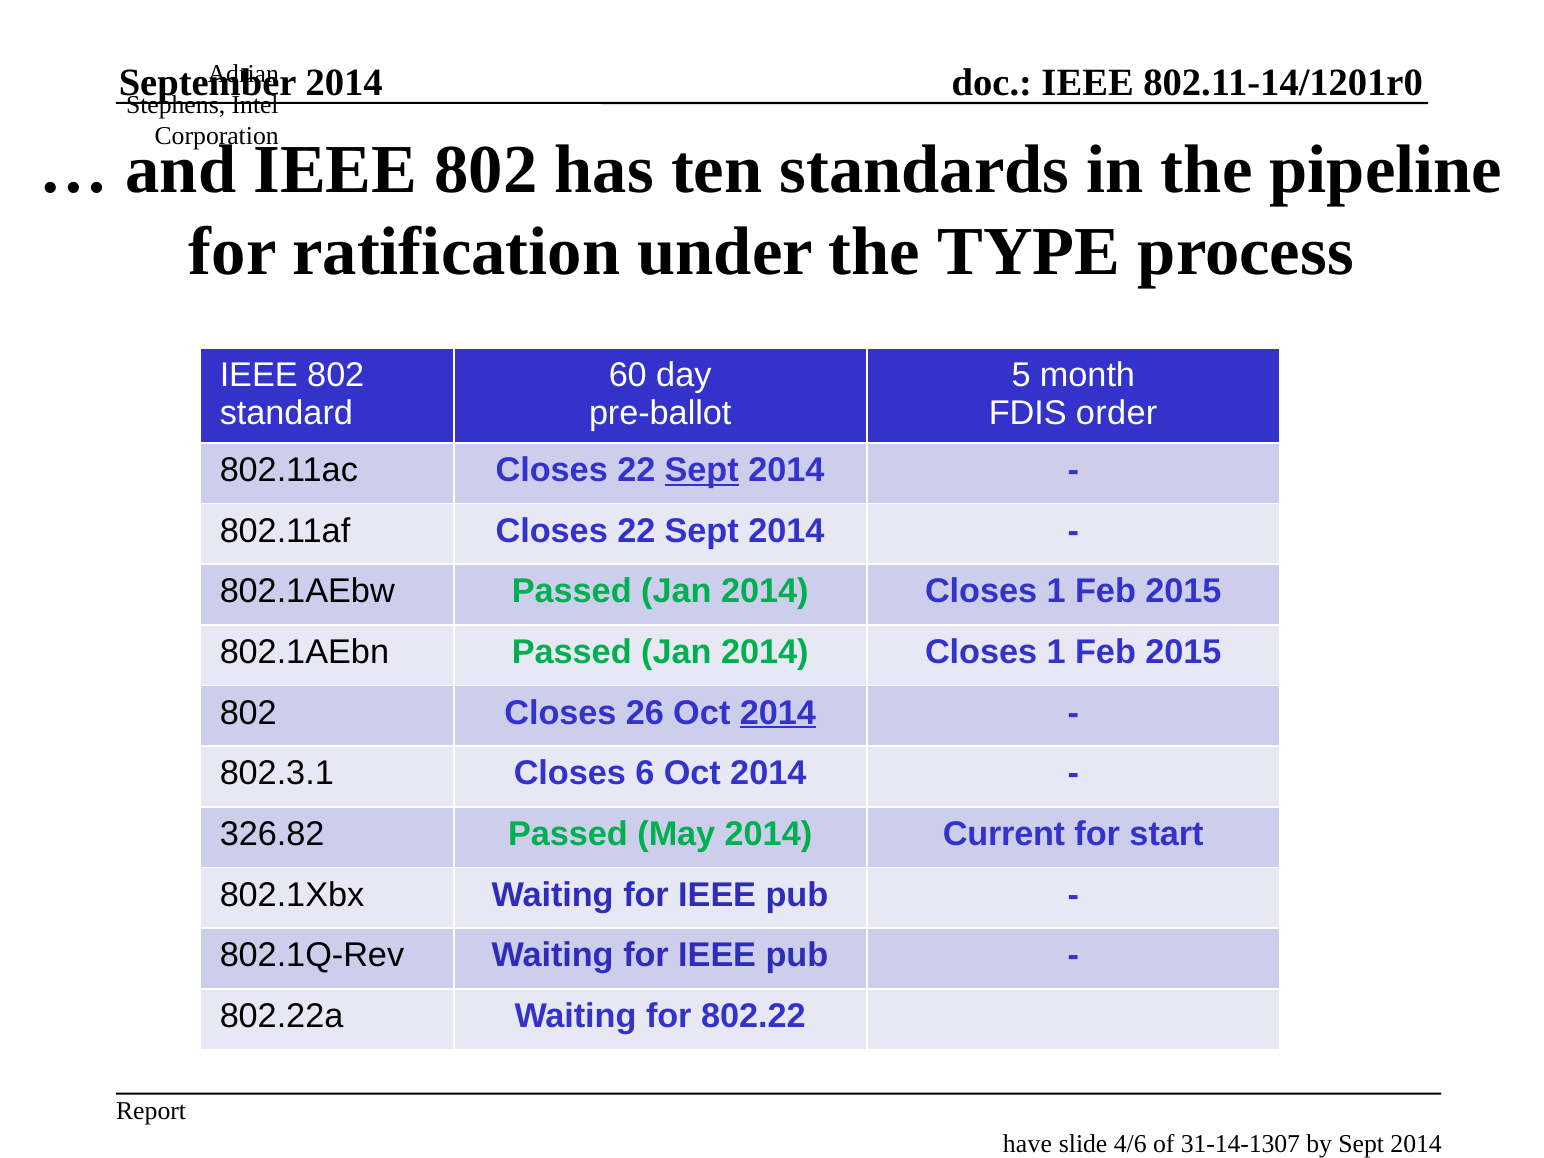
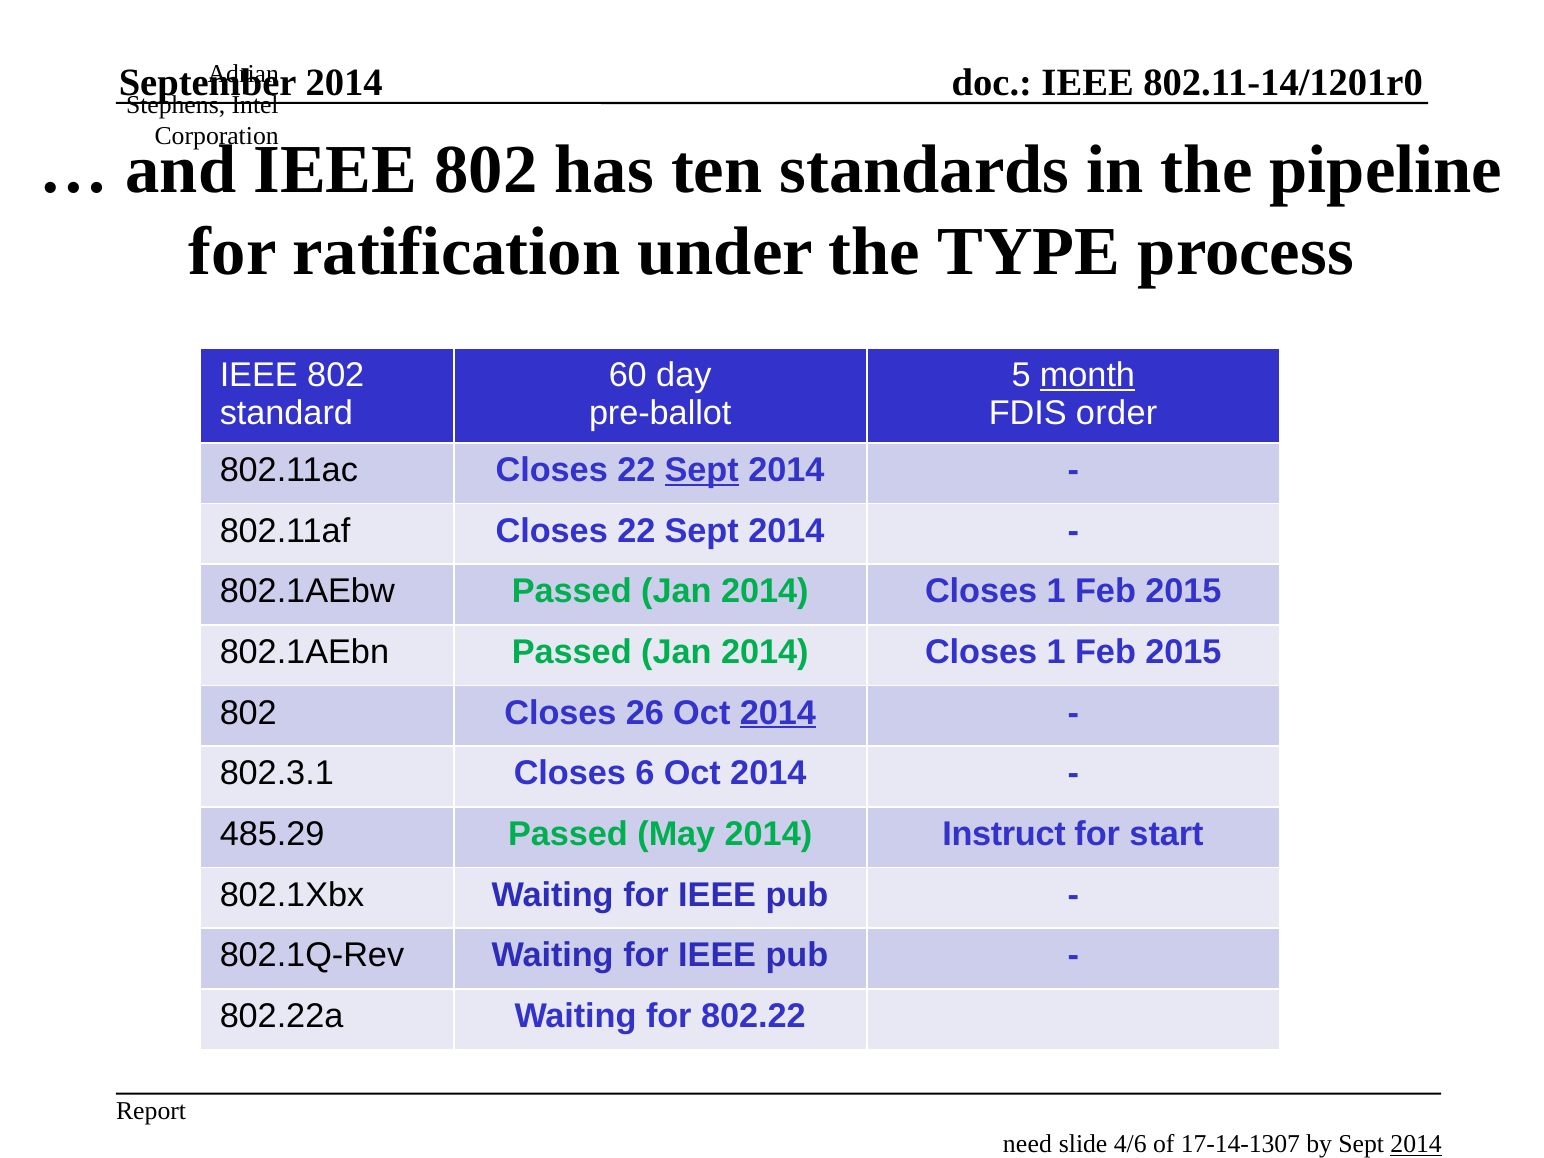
month underline: none -> present (1087, 375)
326.82: 326.82 -> 485.29 (272, 834)
Current: Current -> Instruct (1004, 834)
have: have -> need (1027, 1144)
31-14-1307: 31-14-1307 -> 17-14-1307 (1240, 1144)
2014 underline: none -> present (1416, 1144)
